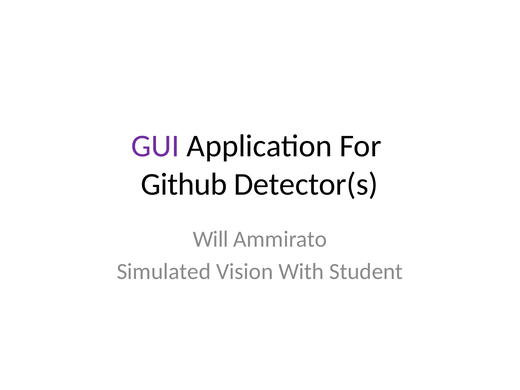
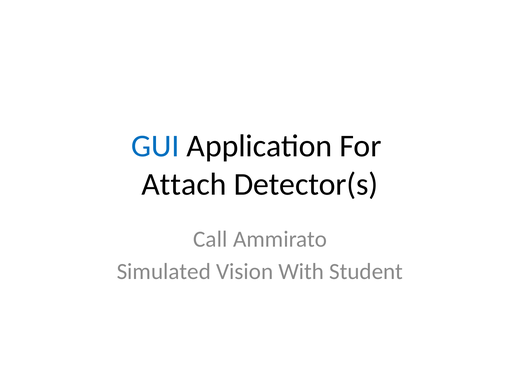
GUI colour: purple -> blue (155, 146)
Github: Github -> Attach (184, 184)
Will: Will -> Call (210, 239)
